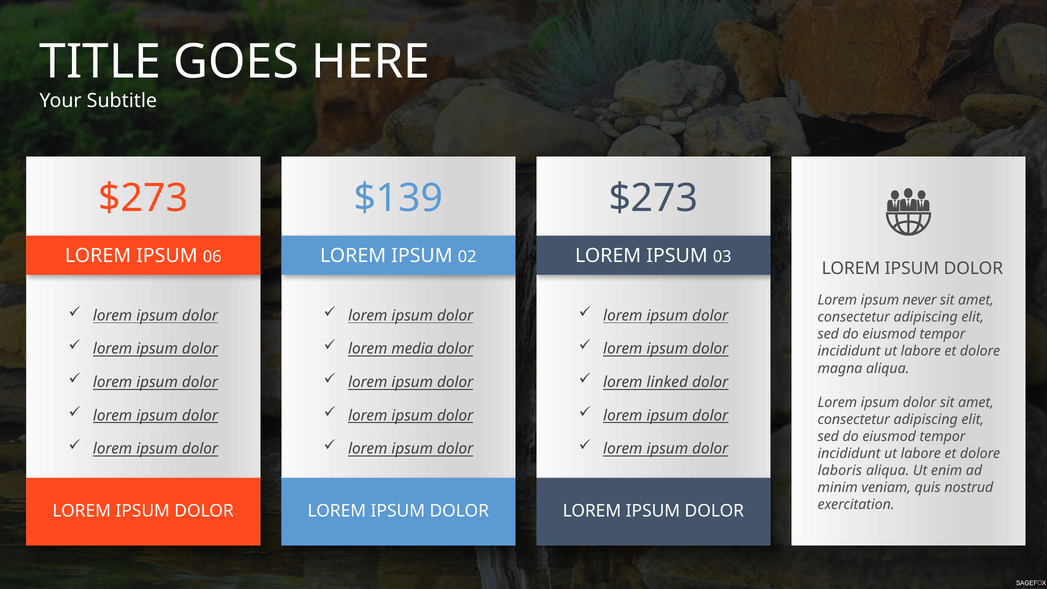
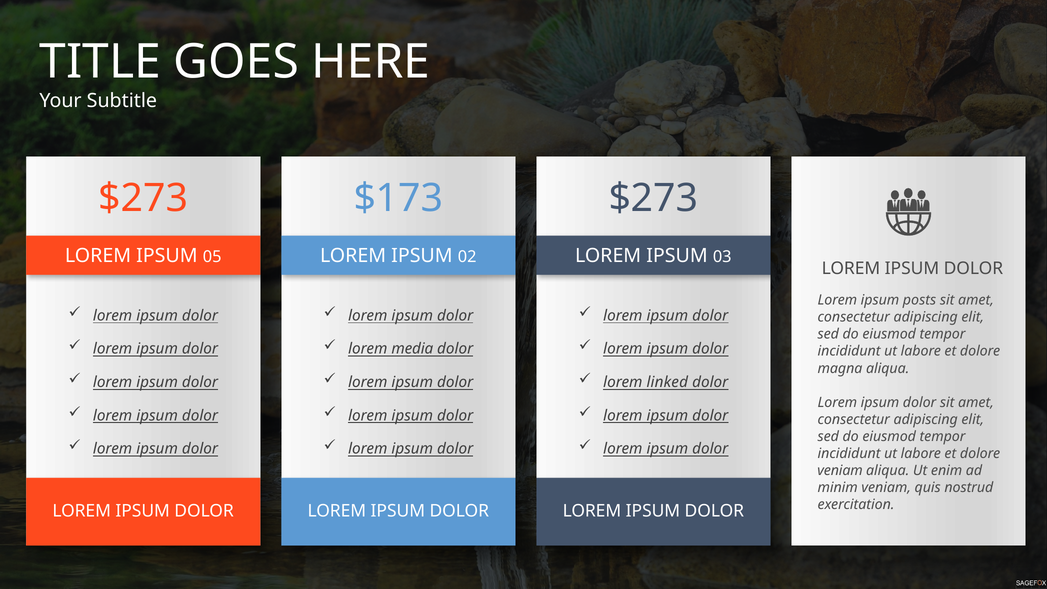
$139: $139 -> $173 (398, 198)
06: 06 -> 05 (212, 257)
never: never -> posts (920, 300)
laboris: laboris -> veniam (840, 471)
